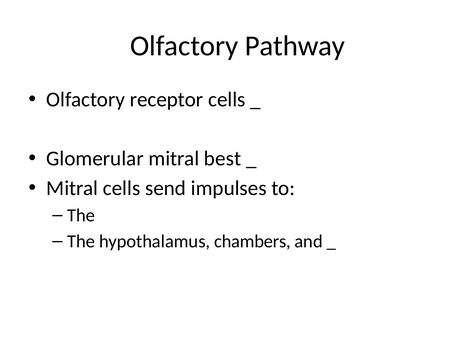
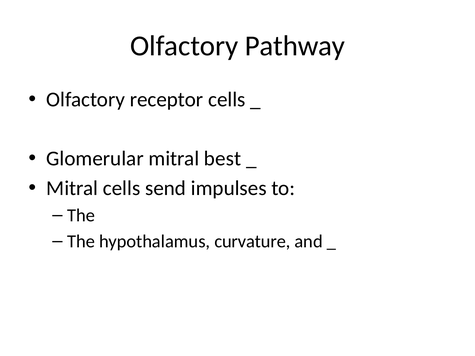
chambers: chambers -> curvature (252, 242)
